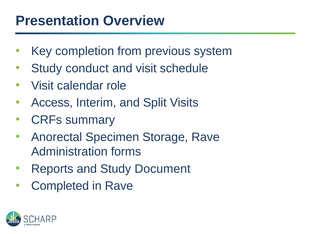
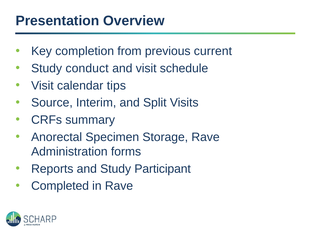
system: system -> current (213, 51)
role: role -> tips (116, 85)
Access: Access -> Source (52, 102)
Document: Document -> Participant (163, 168)
